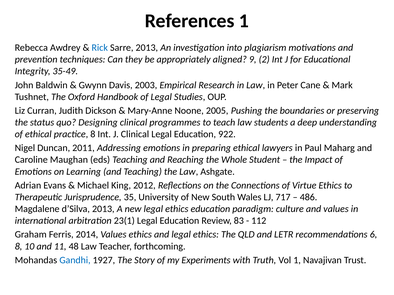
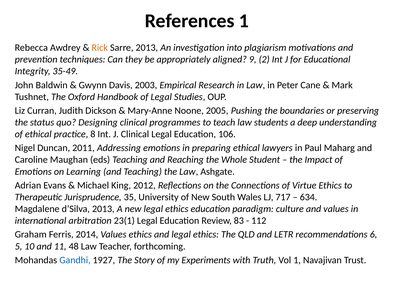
Rick colour: blue -> orange (100, 48)
922: 922 -> 106 (227, 134)
486: 486 -> 634 (309, 197)
8: 8 -> 5 (19, 247)
